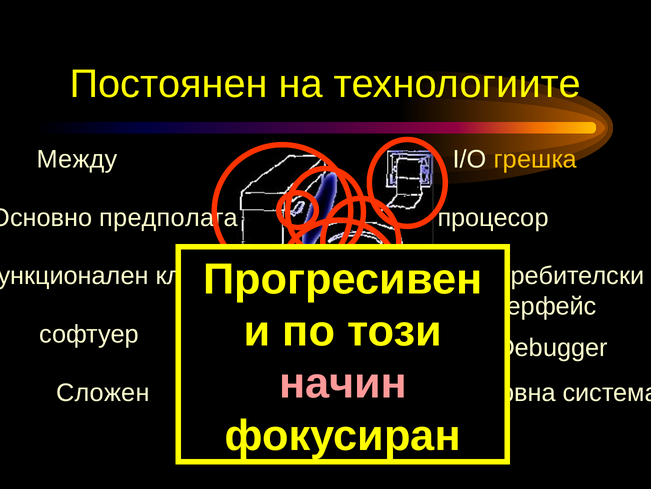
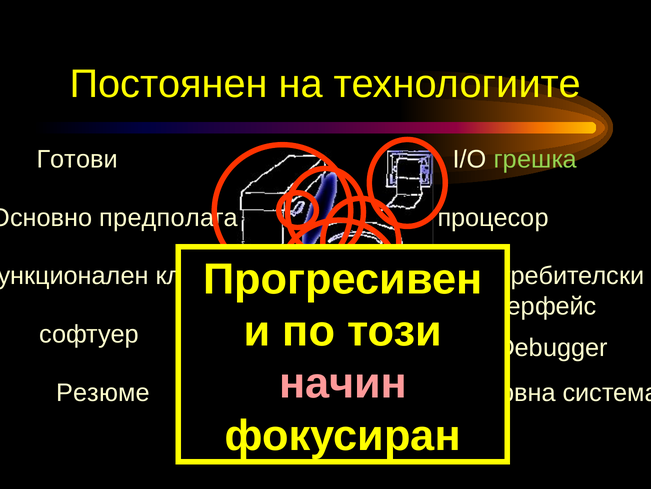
Между: Между -> Готови (77, 159)
грешка colour: yellow -> light green (535, 159)
Сложен: Сложен -> Резюме (103, 392)
